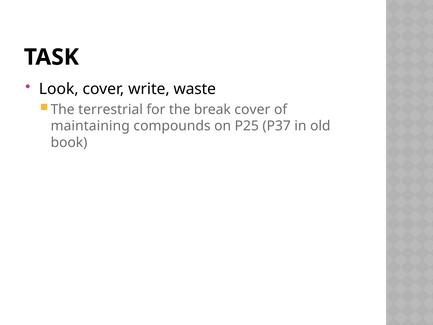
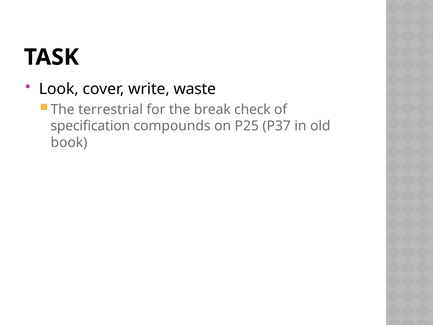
break cover: cover -> check (252, 109)
maintaining: maintaining -> specification (90, 126)
